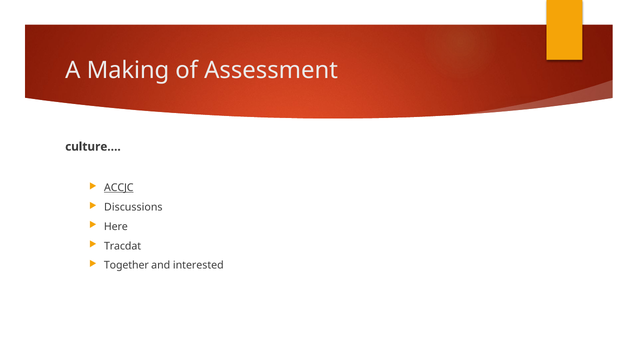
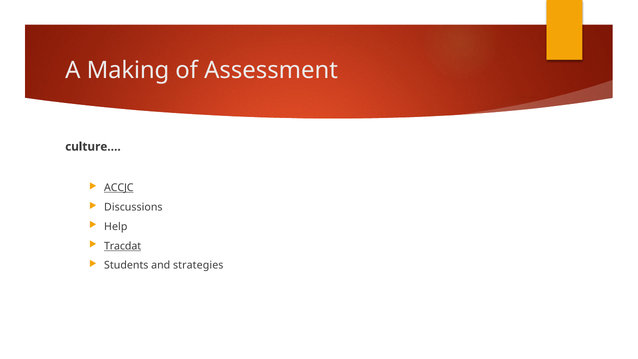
Here: Here -> Help (116, 227)
Tracdat underline: none -> present (123, 246)
Together: Together -> Students (126, 265)
interested: interested -> strategies (198, 265)
